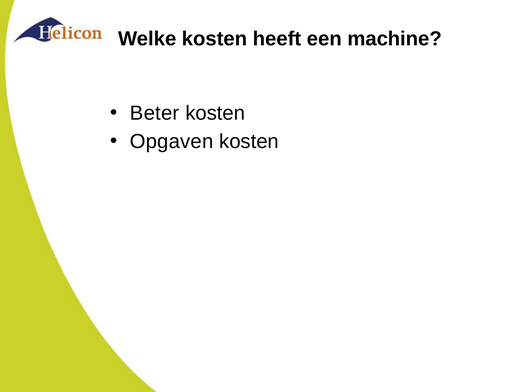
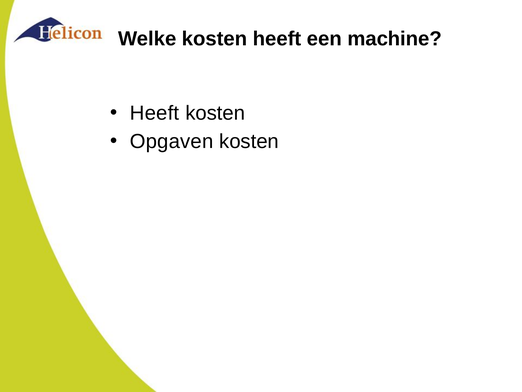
Beter: Beter -> Heeft (155, 113)
